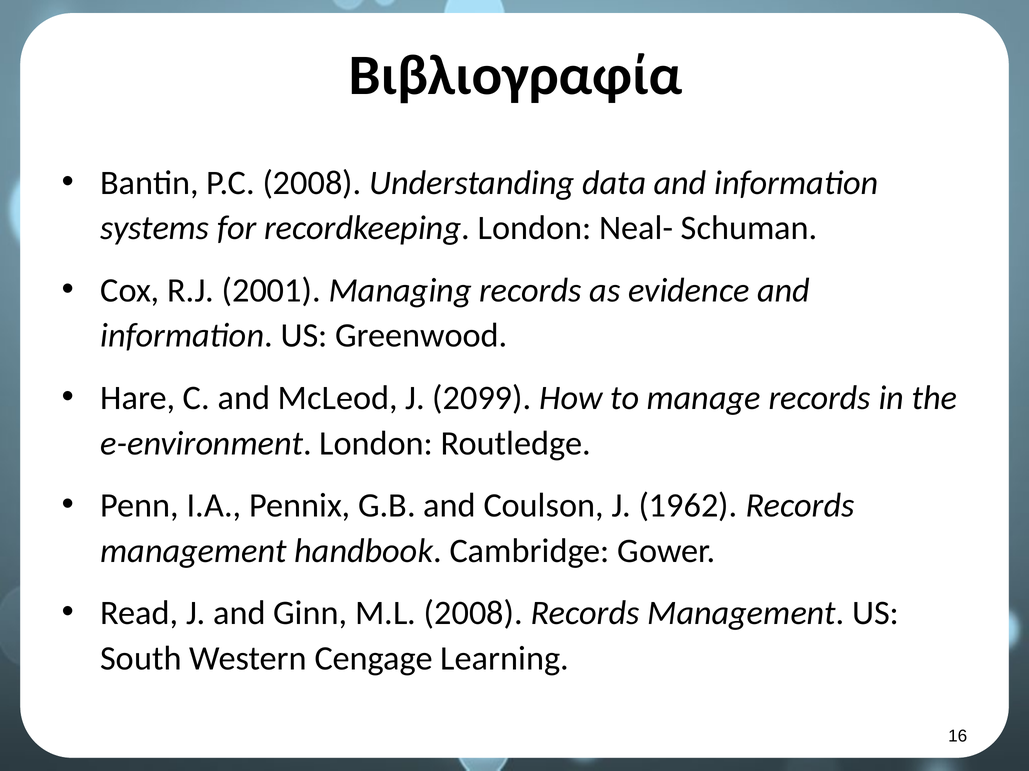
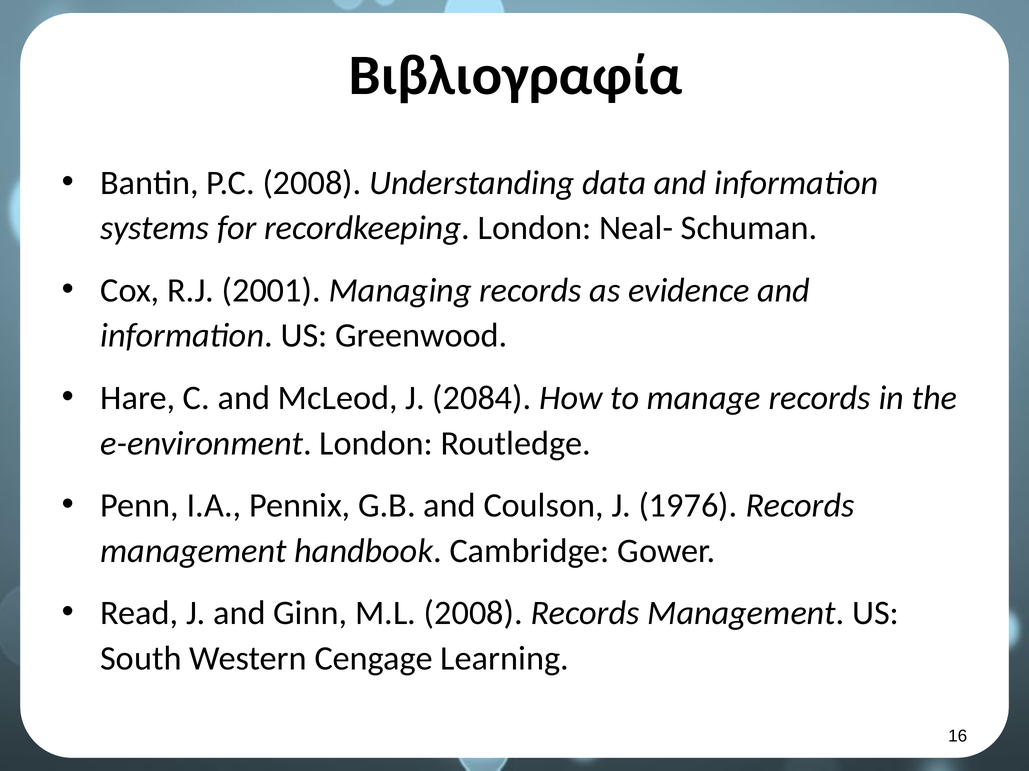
2099: 2099 -> 2084 (482, 398)
1962: 1962 -> 1976 (688, 506)
